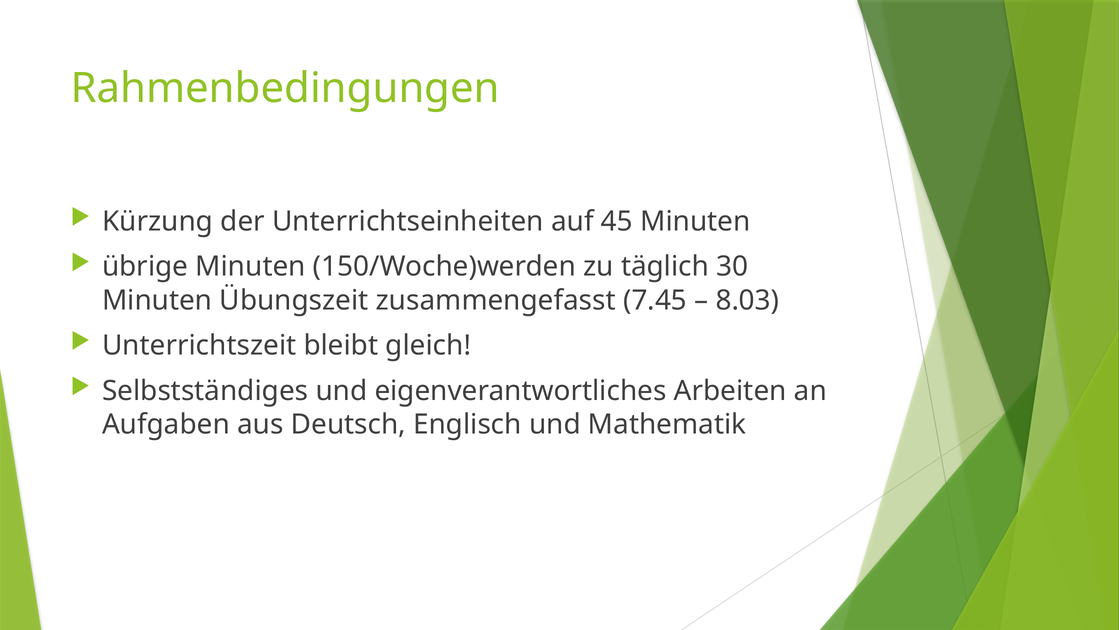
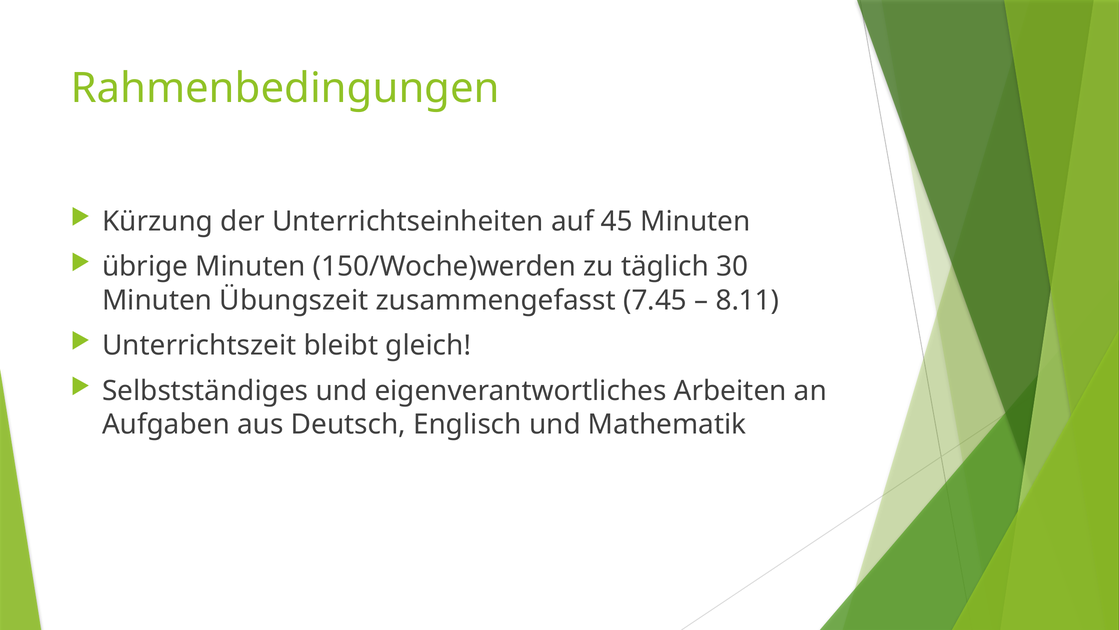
8.03: 8.03 -> 8.11 (747, 300)
